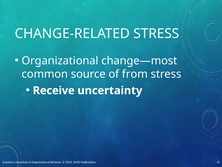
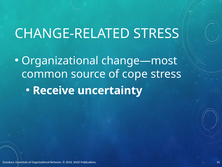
from: from -> cope (135, 74)
